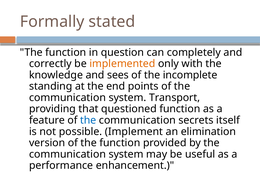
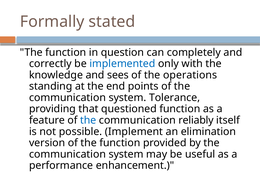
implemented colour: orange -> blue (122, 64)
incomplete: incomplete -> operations (190, 75)
Transport: Transport -> Tolerance (175, 98)
secrets: secrets -> reliably (196, 120)
